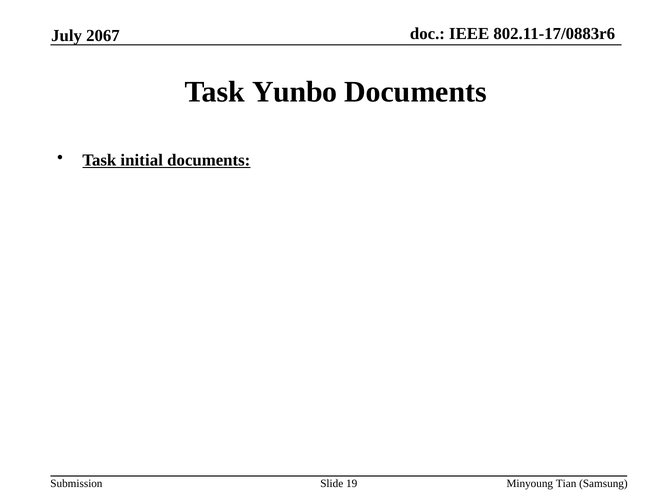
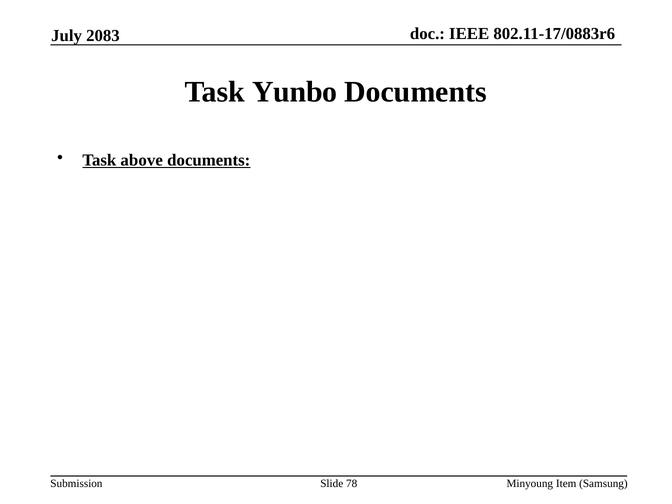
2067: 2067 -> 2083 (103, 36)
initial: initial -> above (142, 160)
19: 19 -> 78 (352, 483)
Tian: Tian -> Item (566, 483)
